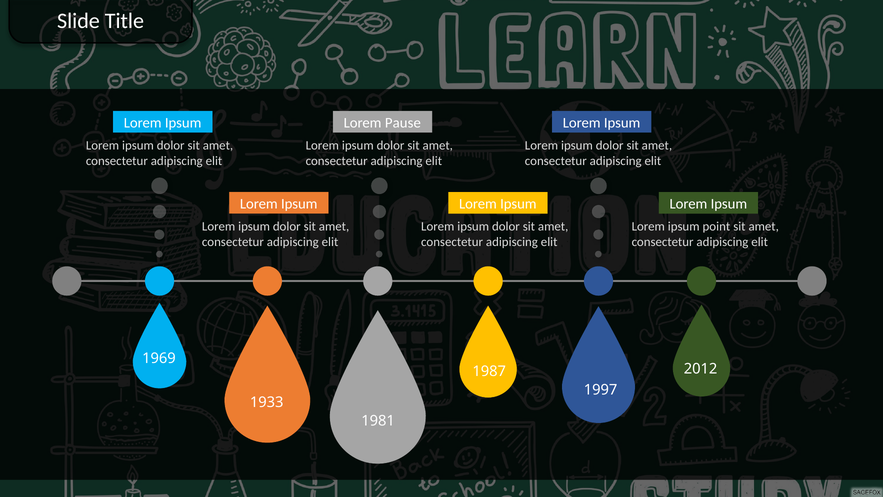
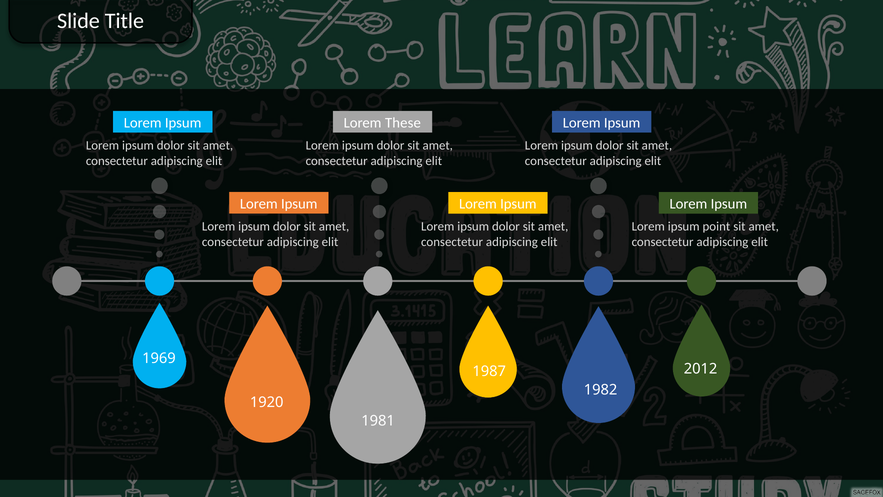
Pause: Pause -> These (403, 123)
1997: 1997 -> 1982 (601, 390)
1933: 1933 -> 1920 (267, 402)
